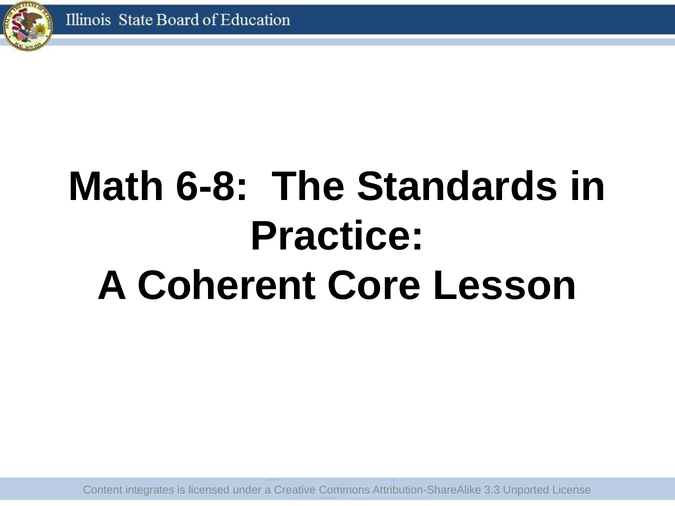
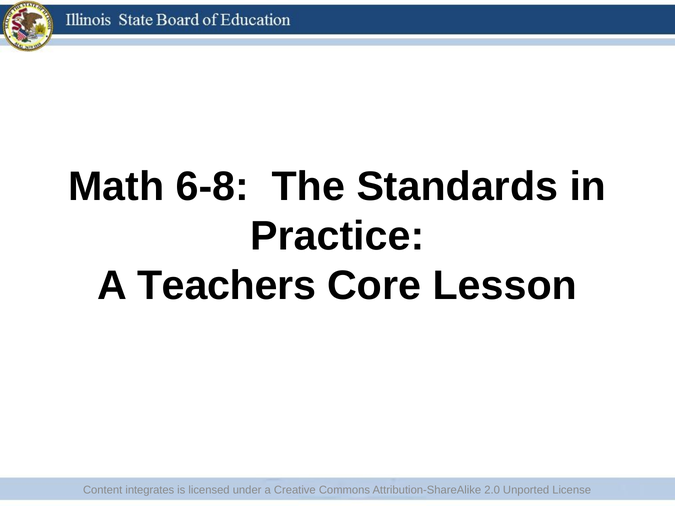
Coherent: Coherent -> Teachers (227, 286)
3.3: 3.3 -> 2.0 (492, 490)
